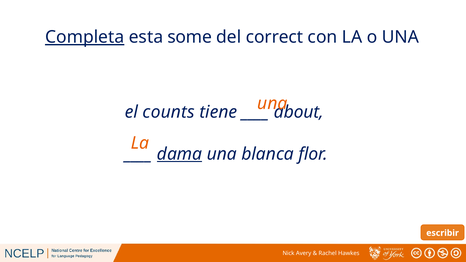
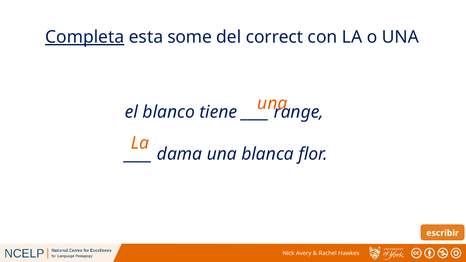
counts: counts -> blanco (169, 112)
about: about -> range (299, 112)
dama underline: present -> none (180, 154)
